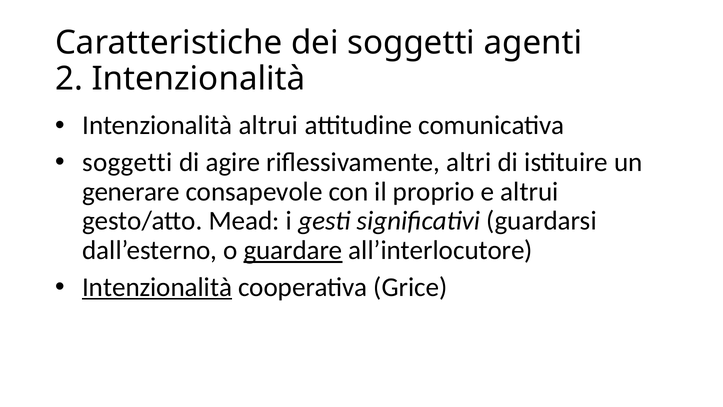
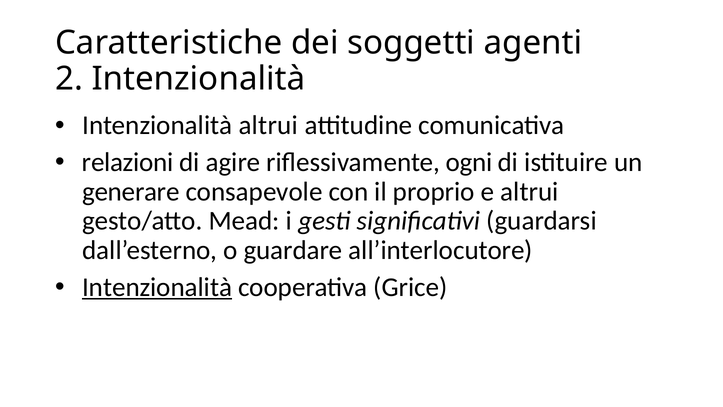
soggetti: soggetti -> relazioni (128, 162)
altri: altri -> ogni (469, 162)
guardare underline: present -> none (293, 250)
